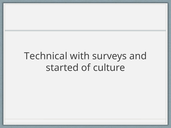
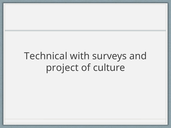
started: started -> project (62, 68)
